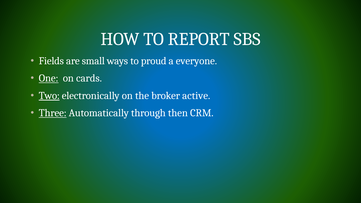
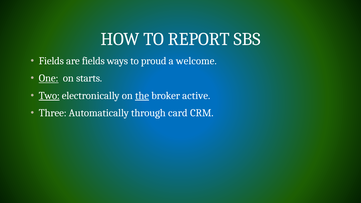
are small: small -> fields (93, 61)
everyone: everyone -> welcome (196, 61)
cards: cards -> starts (89, 78)
the underline: none -> present (142, 96)
Three underline: present -> none (53, 113)
then: then -> card (178, 113)
